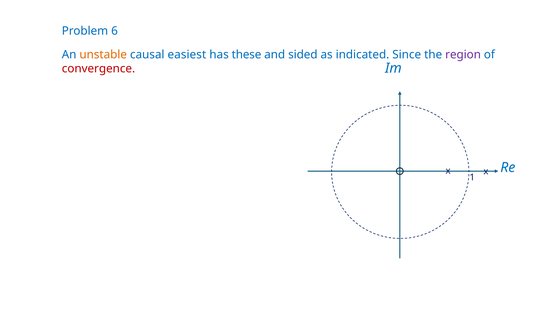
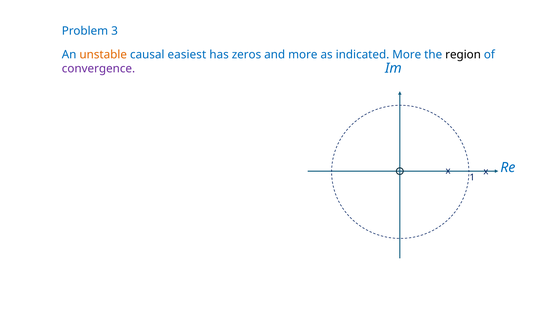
6: 6 -> 3 (115, 31)
these: these -> zeros (246, 54)
and sided: sided -> more (303, 54)
indicated Since: Since -> More (407, 54)
region colour: purple -> black (463, 54)
convergence colour: red -> purple (98, 68)
